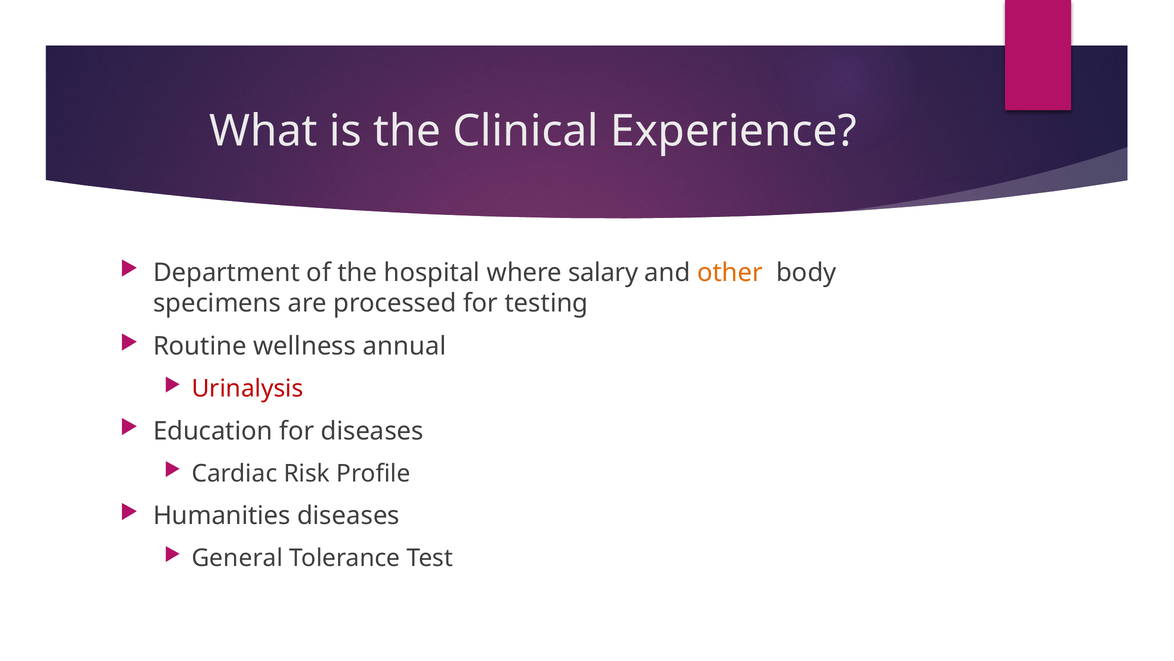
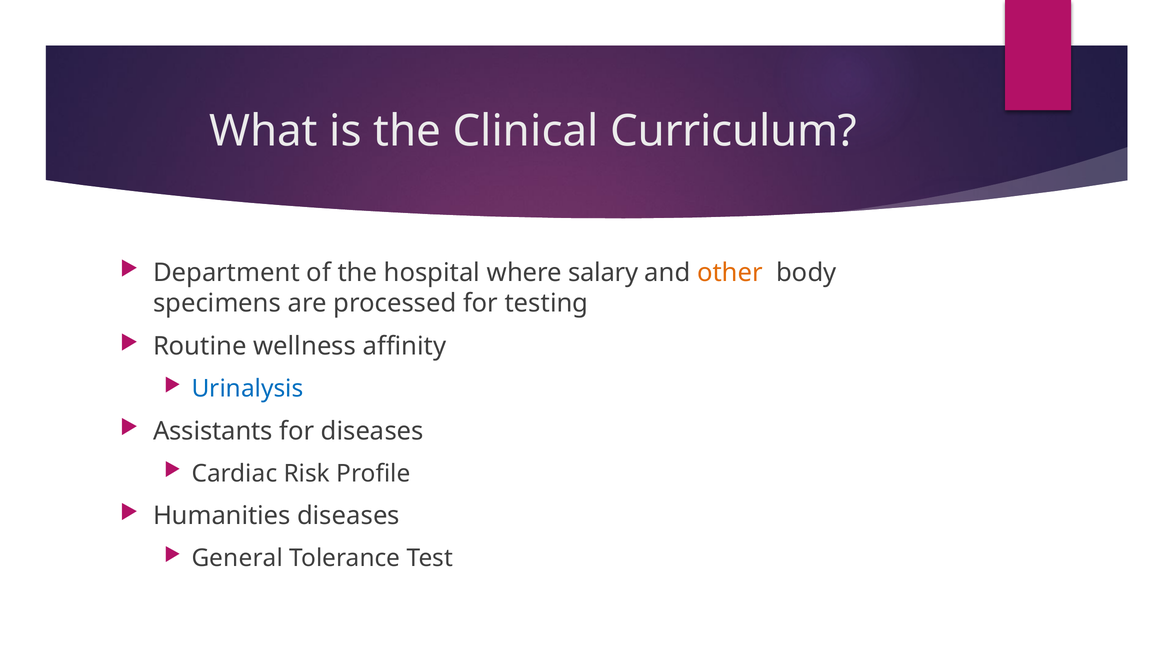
Experience: Experience -> Curriculum (734, 131)
annual: annual -> affinity (405, 346)
Urinalysis colour: red -> blue (247, 388)
Education: Education -> Assistants (213, 431)
